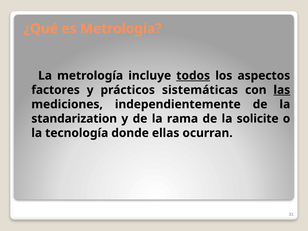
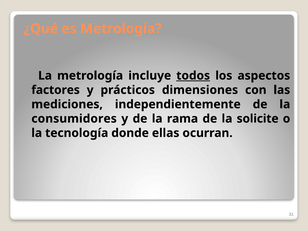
sistemáticas: sistemáticas -> dimensiones (200, 90)
las underline: present -> none (282, 90)
standarization: standarization -> consumidores (74, 119)
